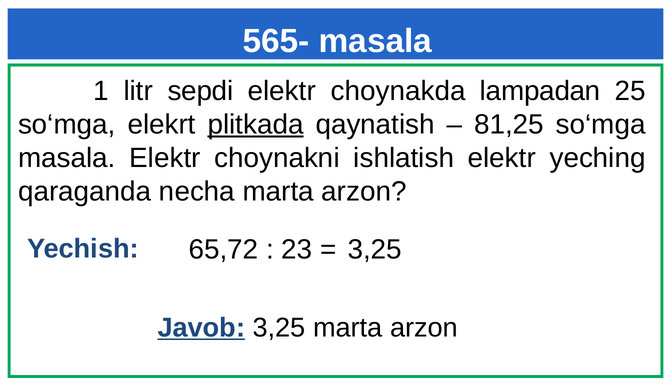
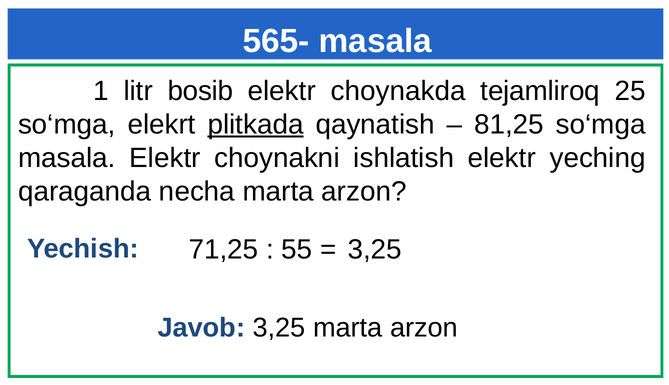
sepdi: sepdi -> bosib (201, 91)
lampadan: lampadan -> tejamliroq (540, 91)
65,72: 65,72 -> 71,25 (224, 250)
23: 23 -> 55 (297, 250)
Javob underline: present -> none (201, 328)
